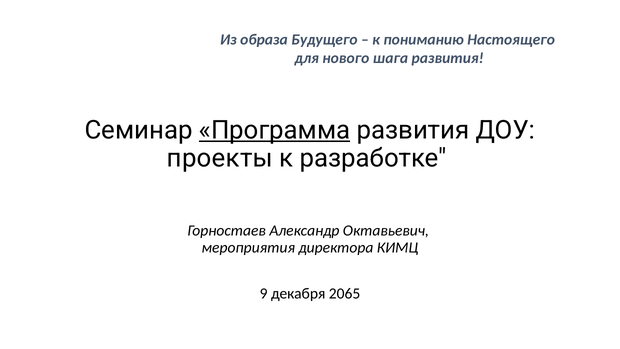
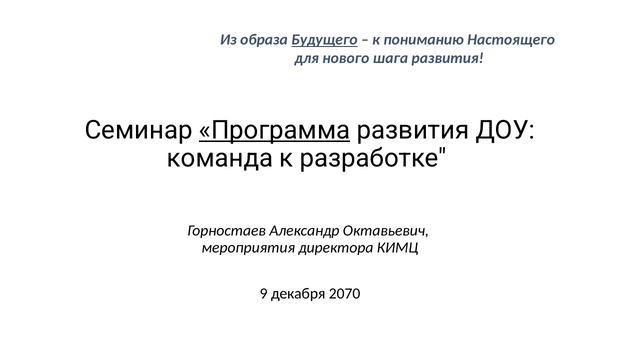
Будущего underline: none -> present (324, 40)
проекты: проекты -> команда (220, 158)
2065: 2065 -> 2070 (345, 294)
